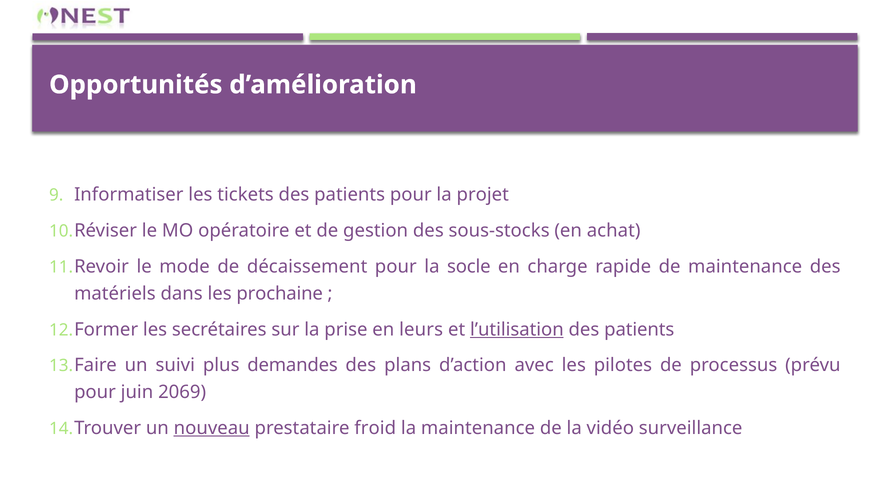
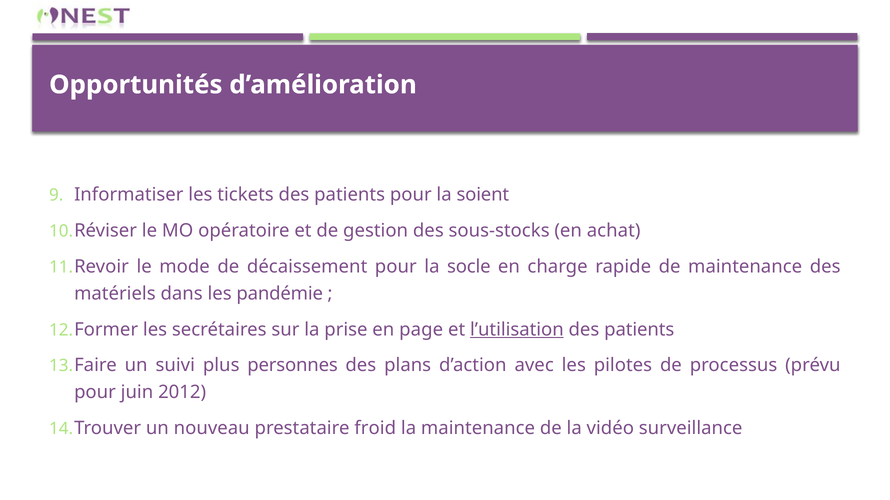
projet: projet -> soient (483, 195)
prochaine: prochaine -> pandémie (280, 294)
leurs: leurs -> page (421, 330)
demandes: demandes -> personnes (293, 366)
2069: 2069 -> 2012 (182, 393)
nouveau underline: present -> none (212, 429)
